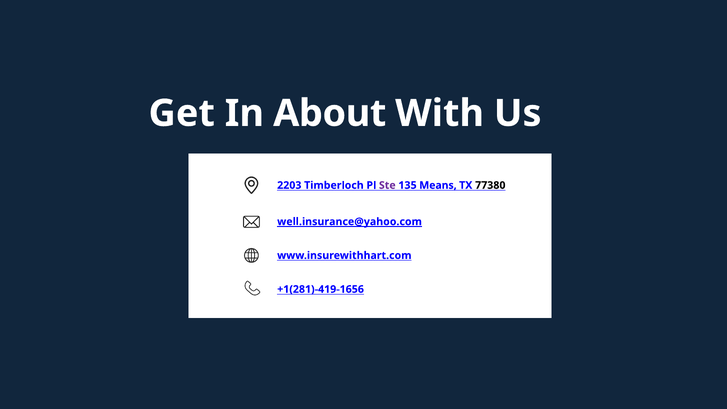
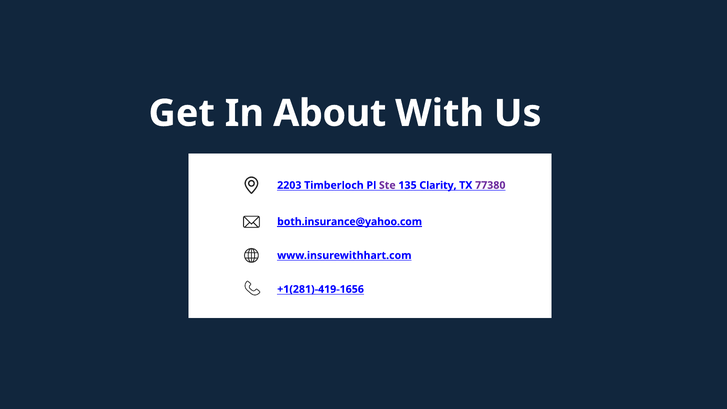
Means: Means -> Clarity (438, 185)
77380 colour: black -> purple (490, 185)
well.insurance@yahoo.com: well.insurance@yahoo.com -> both.insurance@yahoo.com (350, 222)
